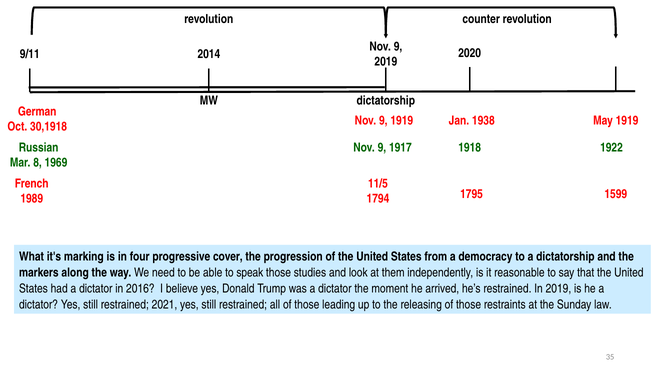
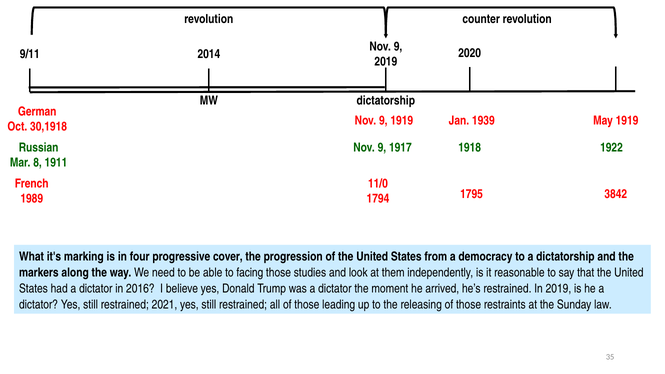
1938: 1938 -> 1939 (483, 121)
1969: 1969 -> 1911 (56, 162)
11/5: 11/5 -> 11/0 (378, 183)
1599: 1599 -> 3842 (616, 194)
speak: speak -> facing (250, 273)
